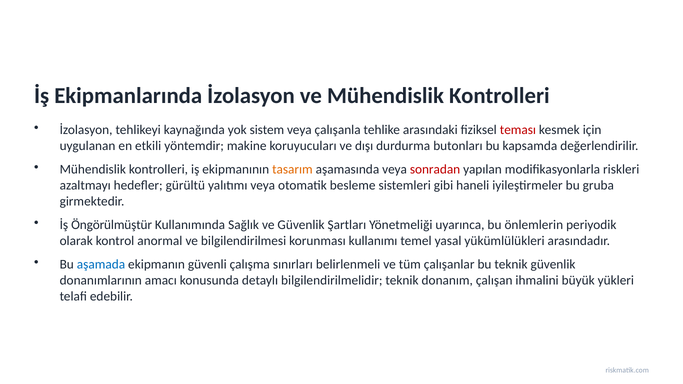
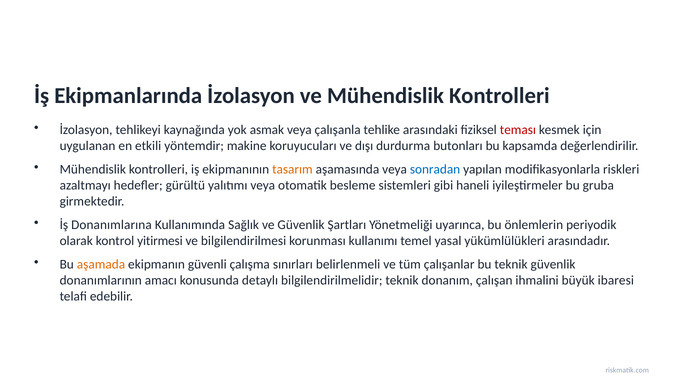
sistem: sistem -> asmak (267, 130)
sonradan colour: red -> blue (435, 170)
Öngörülmüştür: Öngörülmüştür -> Donanımlarına (111, 225)
anormal: anormal -> yitirmesi (160, 241)
aşamada colour: blue -> orange (101, 265)
yükleri: yükleri -> ibaresi (616, 281)
